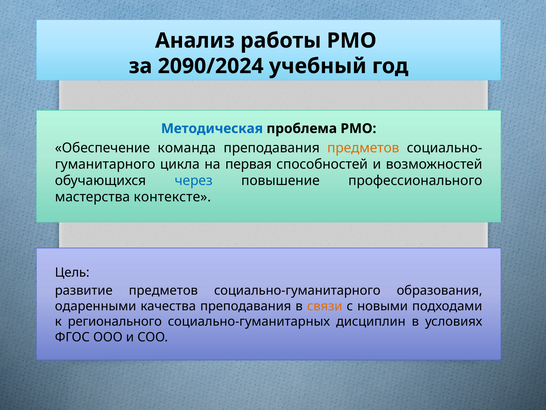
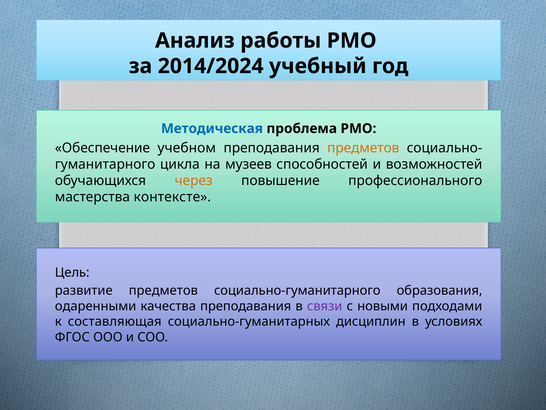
2090/2024: 2090/2024 -> 2014/2024 (211, 66)
команда: команда -> учебном (187, 148)
первая: первая -> музеев (248, 164)
через colour: blue -> orange (194, 180)
связи colour: orange -> purple (325, 306)
регионального: регионального -> составляющая (115, 321)
